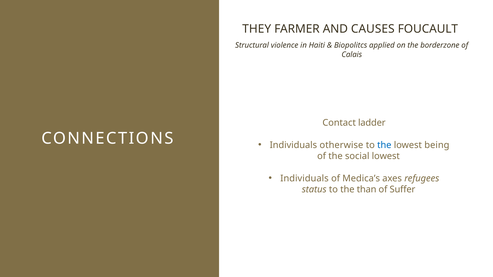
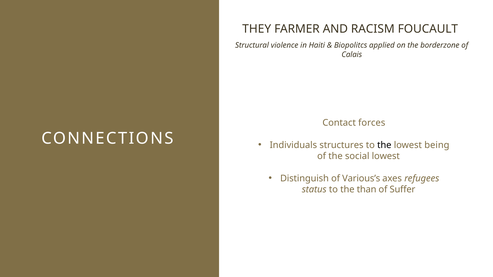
CAUSES: CAUSES -> RACISM (373, 29)
ladder: ladder -> forces (372, 123)
otherwise: otherwise -> structures (341, 145)
the colour: blue -> black (384, 145)
Individuals: Individuals -> Distinguish (305, 179)
Medica’s: Medica’s -> Various’s (361, 179)
